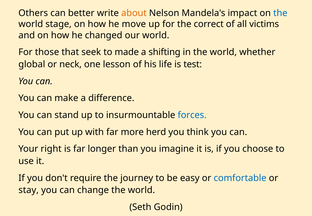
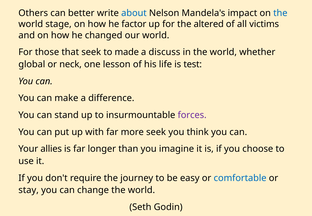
about colour: orange -> blue (134, 13)
move: move -> factor (134, 24)
correct: correct -> altered (209, 24)
shifting: shifting -> discuss (164, 52)
forces colour: blue -> purple (192, 115)
more herd: herd -> seek (156, 132)
right: right -> allies (51, 149)
